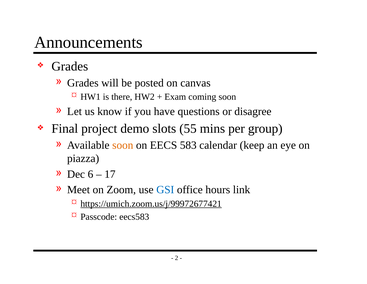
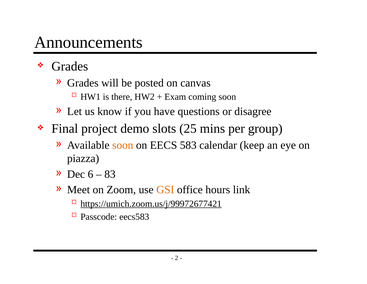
55: 55 -> 25 (188, 128)
17: 17 -> 83 (110, 174)
GSI colour: blue -> orange (165, 189)
